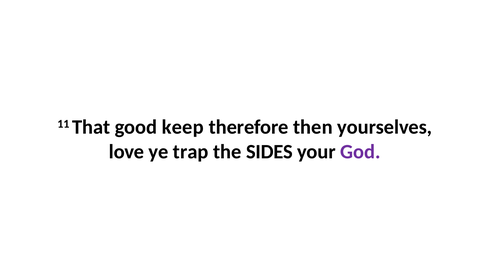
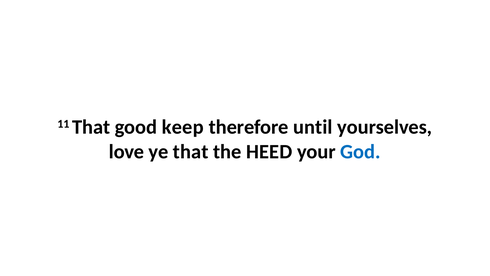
then: then -> until (313, 127)
ye trap: trap -> that (191, 151)
SIDES: SIDES -> HEED (269, 151)
God colour: purple -> blue (360, 151)
